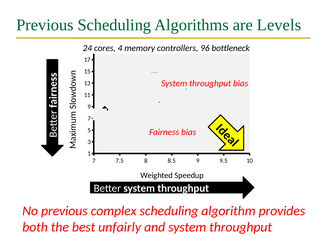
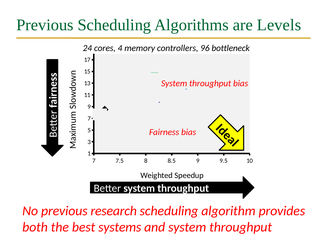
complex: complex -> research (114, 211)
unfairly: unfairly -> systems (120, 227)
